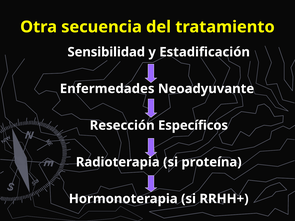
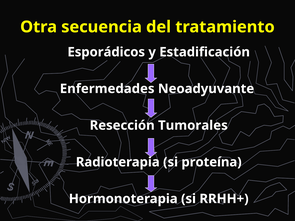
Sensibilidad: Sensibilidad -> Esporádicos (106, 52)
Específicos: Específicos -> Tumorales (193, 126)
